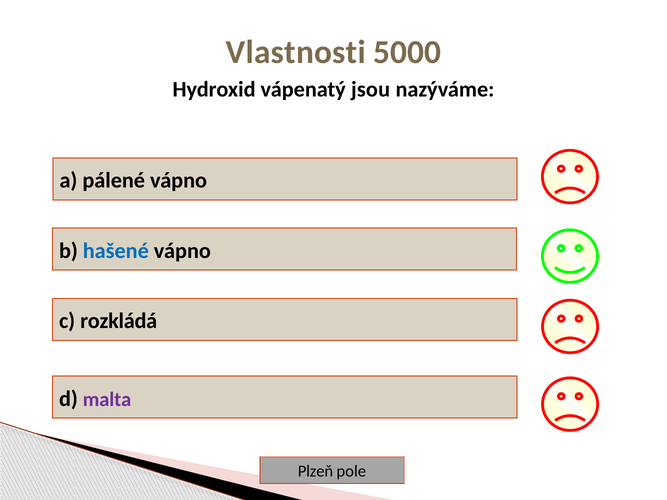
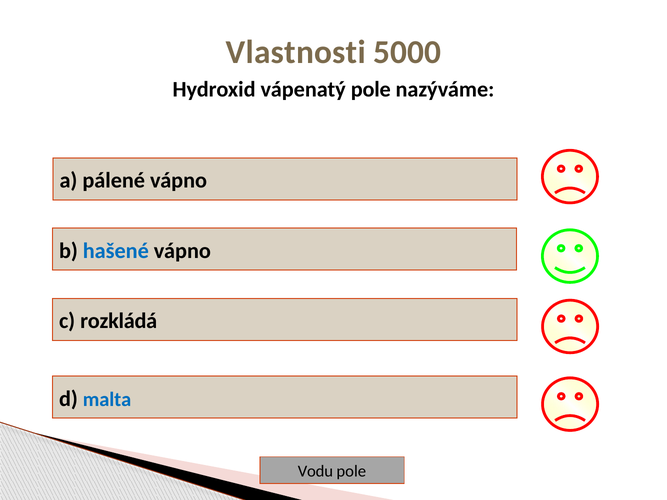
vápenatý jsou: jsou -> pole (371, 90)
malta colour: purple -> blue (107, 400)
Plzeň: Plzeň -> Vodu (315, 472)
